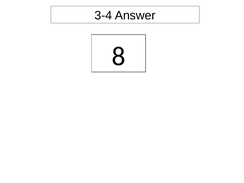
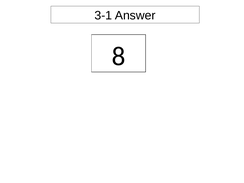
3-4: 3-4 -> 3-1 (103, 15)
